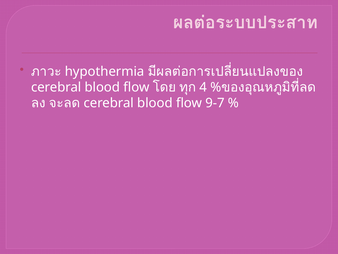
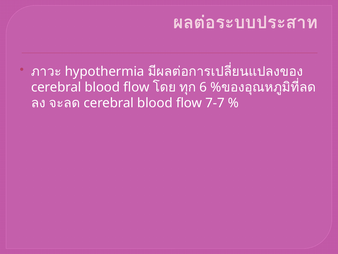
4: 4 -> 6 (203, 87)
9-7: 9-7 -> 7-7 (215, 103)
